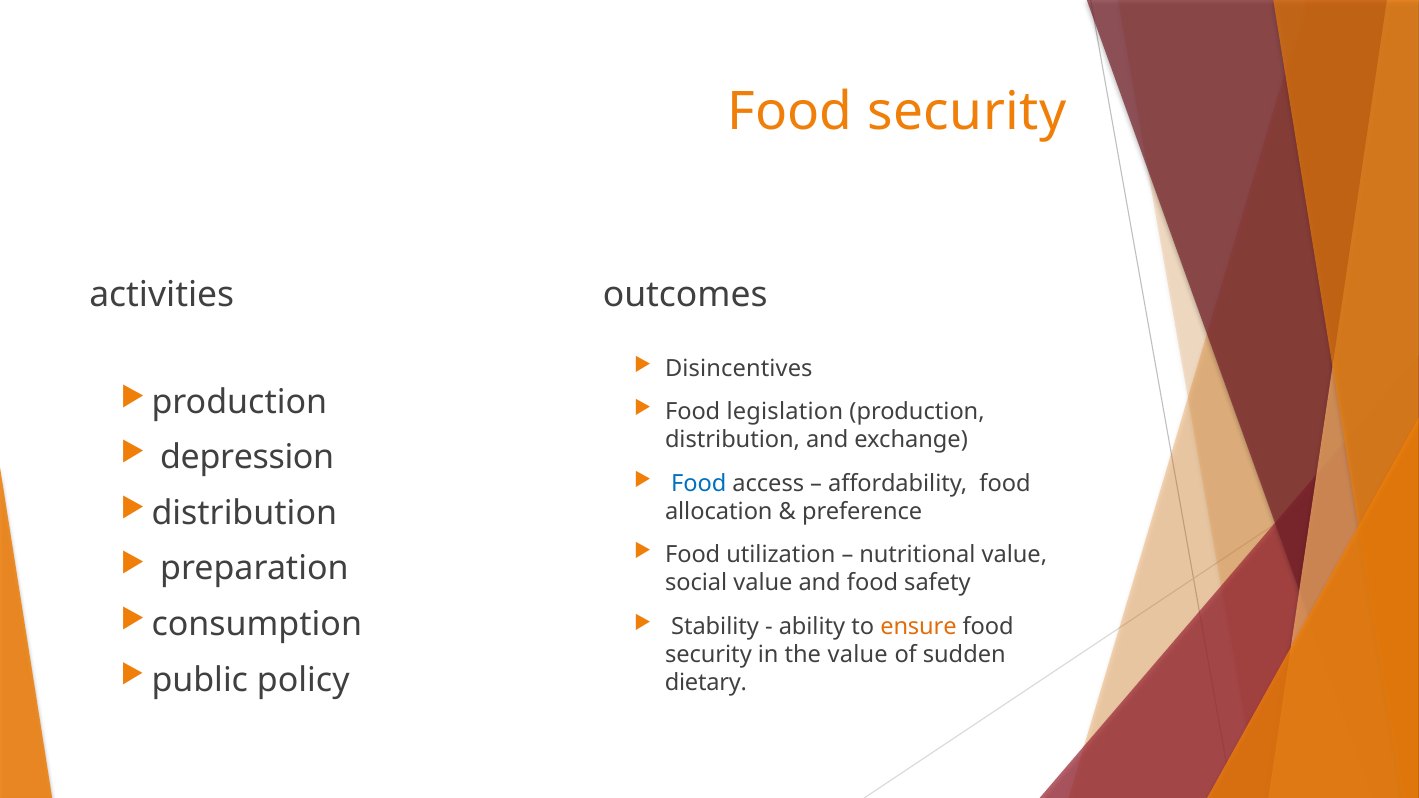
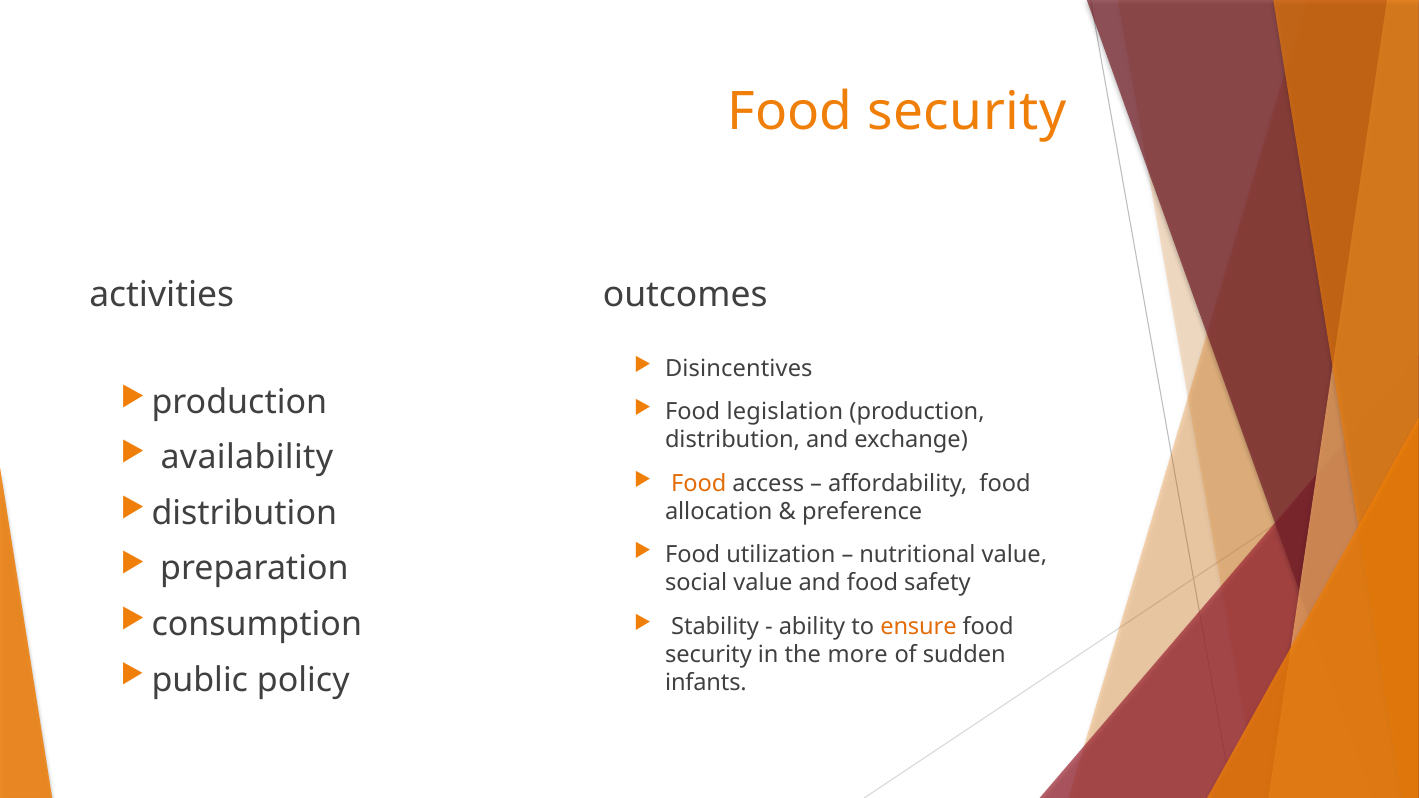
depression: depression -> availability (247, 458)
Food colour: blue -> orange (699, 483)
the value: value -> more (858, 655)
dietary: dietary -> infants (706, 683)
